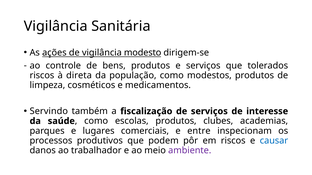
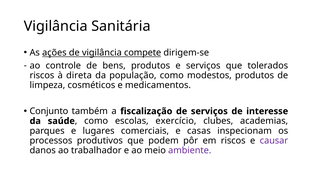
modesto: modesto -> compete (143, 53)
Servindo: Servindo -> Conjunto (49, 112)
escolas produtos: produtos -> exercício (176, 121)
entre: entre -> casas (199, 131)
causar colour: blue -> purple (274, 141)
